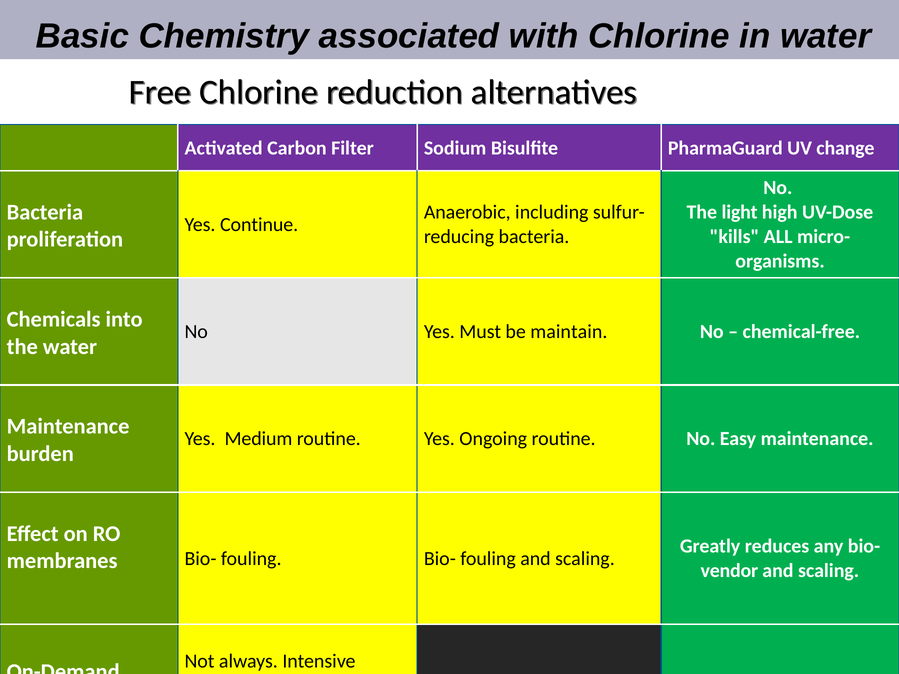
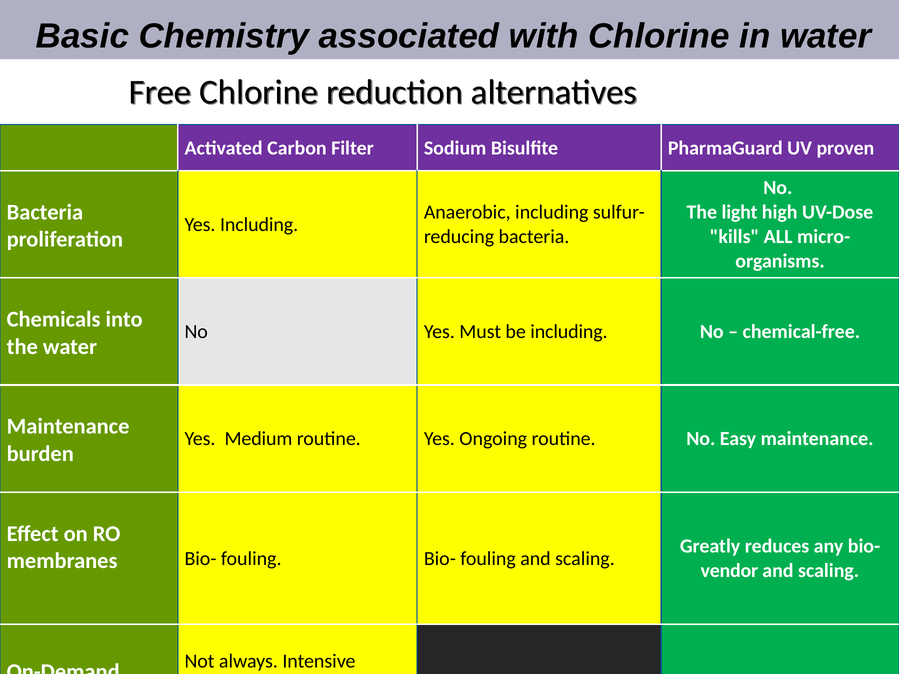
change: change -> proven (845, 148)
Yes Continue: Continue -> Including (259, 225)
be maintain: maintain -> including (569, 332)
